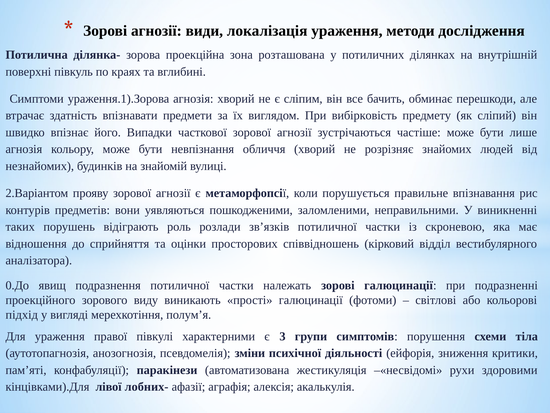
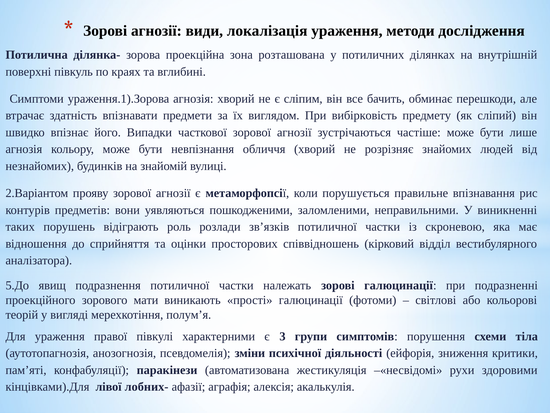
0.До: 0.До -> 5.До (17, 285)
виду: виду -> мати (146, 300)
підхід: підхід -> теорій (22, 314)
